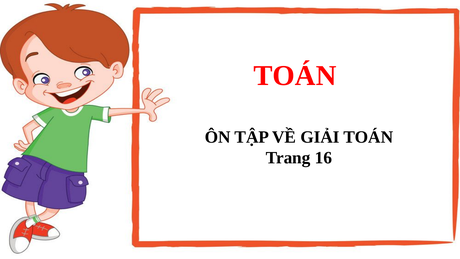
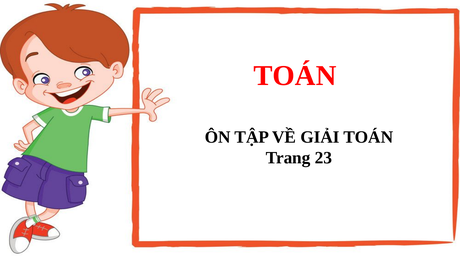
16: 16 -> 23 (323, 158)
